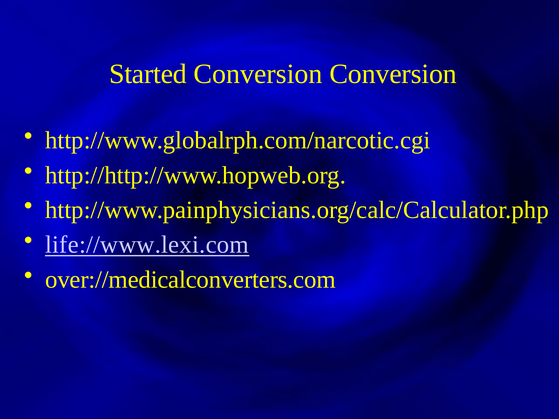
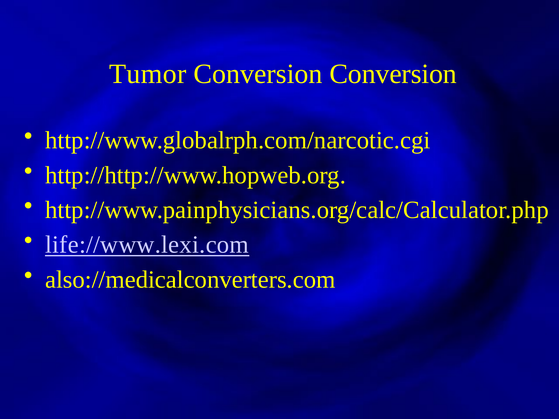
Started: Started -> Tumor (148, 74)
over://medicalconverters.com: over://medicalconverters.com -> also://medicalconverters.com (190, 280)
